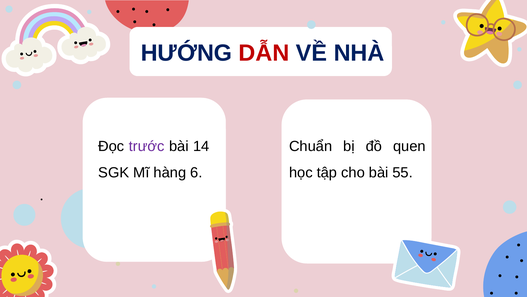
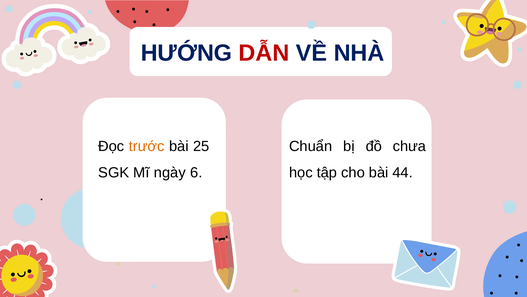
trước colour: purple -> orange (147, 146)
14: 14 -> 25 (201, 146)
quen: quen -> chưa (409, 146)
hàng: hàng -> ngày (170, 172)
55: 55 -> 44 (403, 172)
